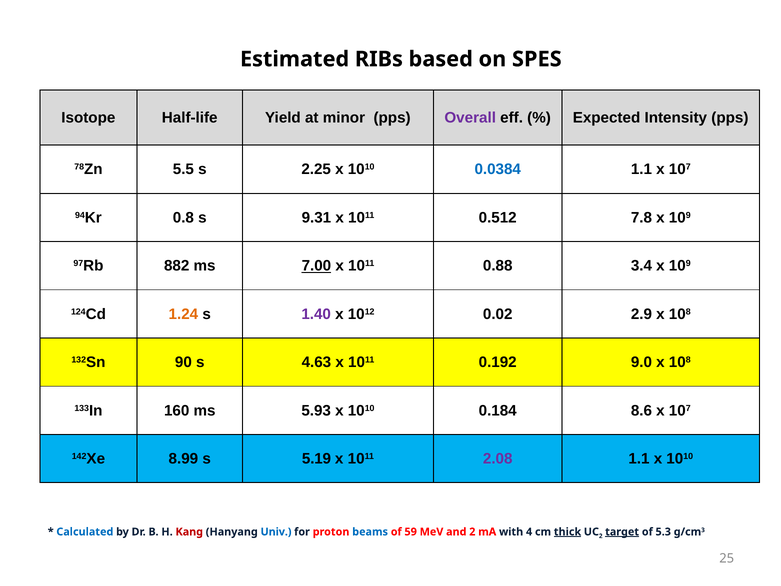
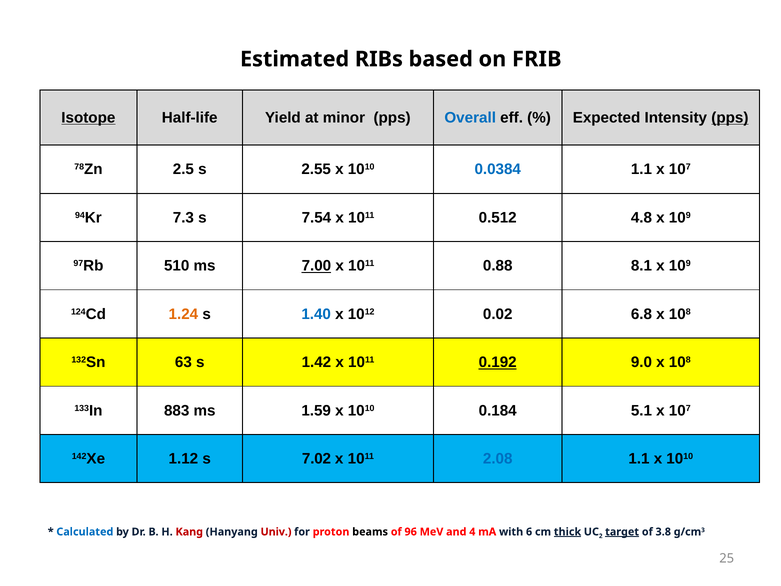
SPES: SPES -> FRIB (537, 59)
Isotope underline: none -> present (88, 118)
Overall colour: purple -> blue (470, 118)
pps underline: none -> present (730, 118)
5.5: 5.5 -> 2.5 (183, 169)
2.25: 2.25 -> 2.55 (316, 169)
0.8: 0.8 -> 7.3 (183, 218)
9.31: 9.31 -> 7.54 (316, 218)
7.8: 7.8 -> 4.8 (641, 218)
882: 882 -> 510 (177, 266)
3.4: 3.4 -> 8.1 (641, 266)
1.40 colour: purple -> blue (316, 314)
2.9: 2.9 -> 6.8 (641, 314)
90: 90 -> 63 (183, 362)
4.63: 4.63 -> 1.42 (316, 362)
0.192 underline: none -> present (498, 362)
160: 160 -> 883 (177, 410)
5.93: 5.93 -> 1.59 (316, 410)
8.6: 8.6 -> 5.1 (641, 410)
8.99: 8.99 -> 1.12 (183, 459)
5.19: 5.19 -> 7.02 (317, 459)
2.08 colour: purple -> blue (498, 459)
Univ colour: blue -> red (276, 532)
beams colour: blue -> black (370, 532)
59: 59 -> 96 (411, 532)
and 2: 2 -> 4 (472, 532)
4: 4 -> 6 (529, 532)
5.3: 5.3 -> 3.8 (663, 532)
